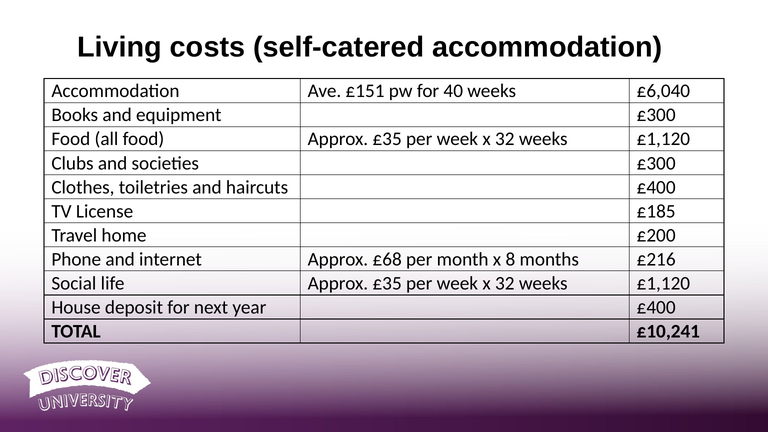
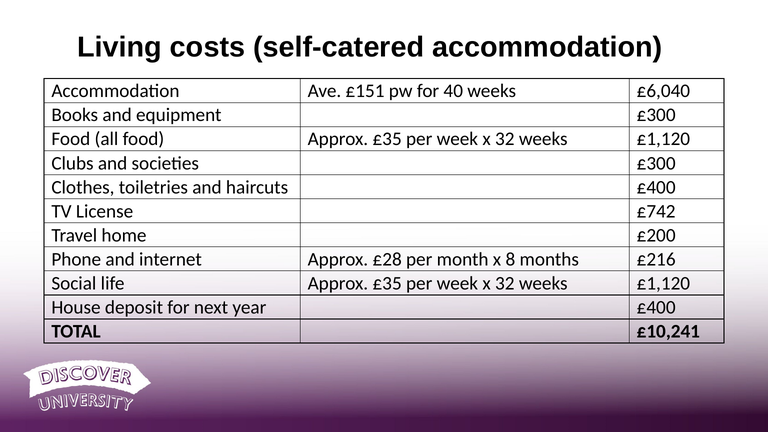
£185: £185 -> £742 (656, 211)
£68: £68 -> £28 (387, 259)
